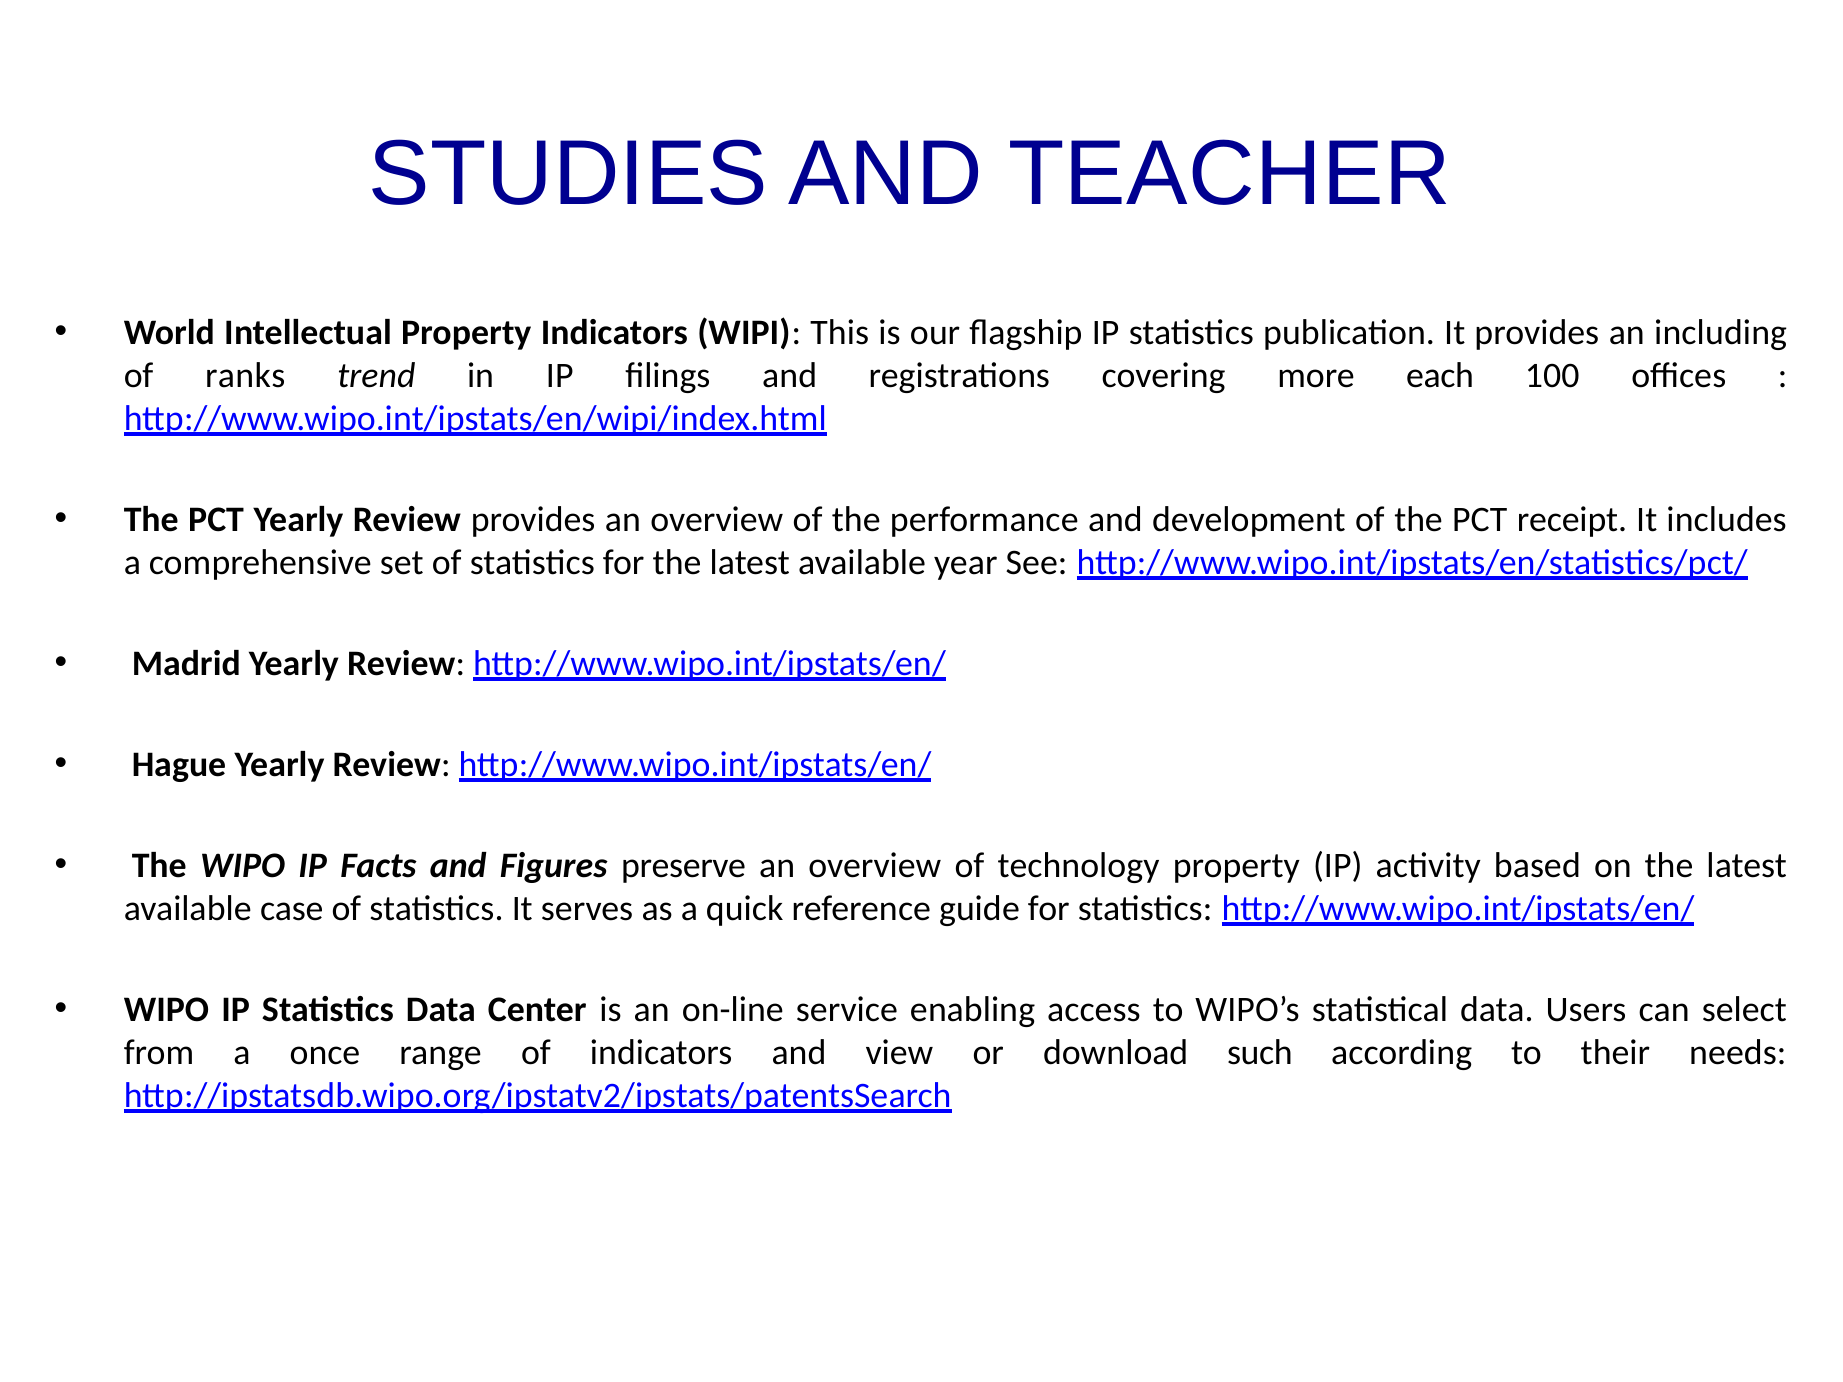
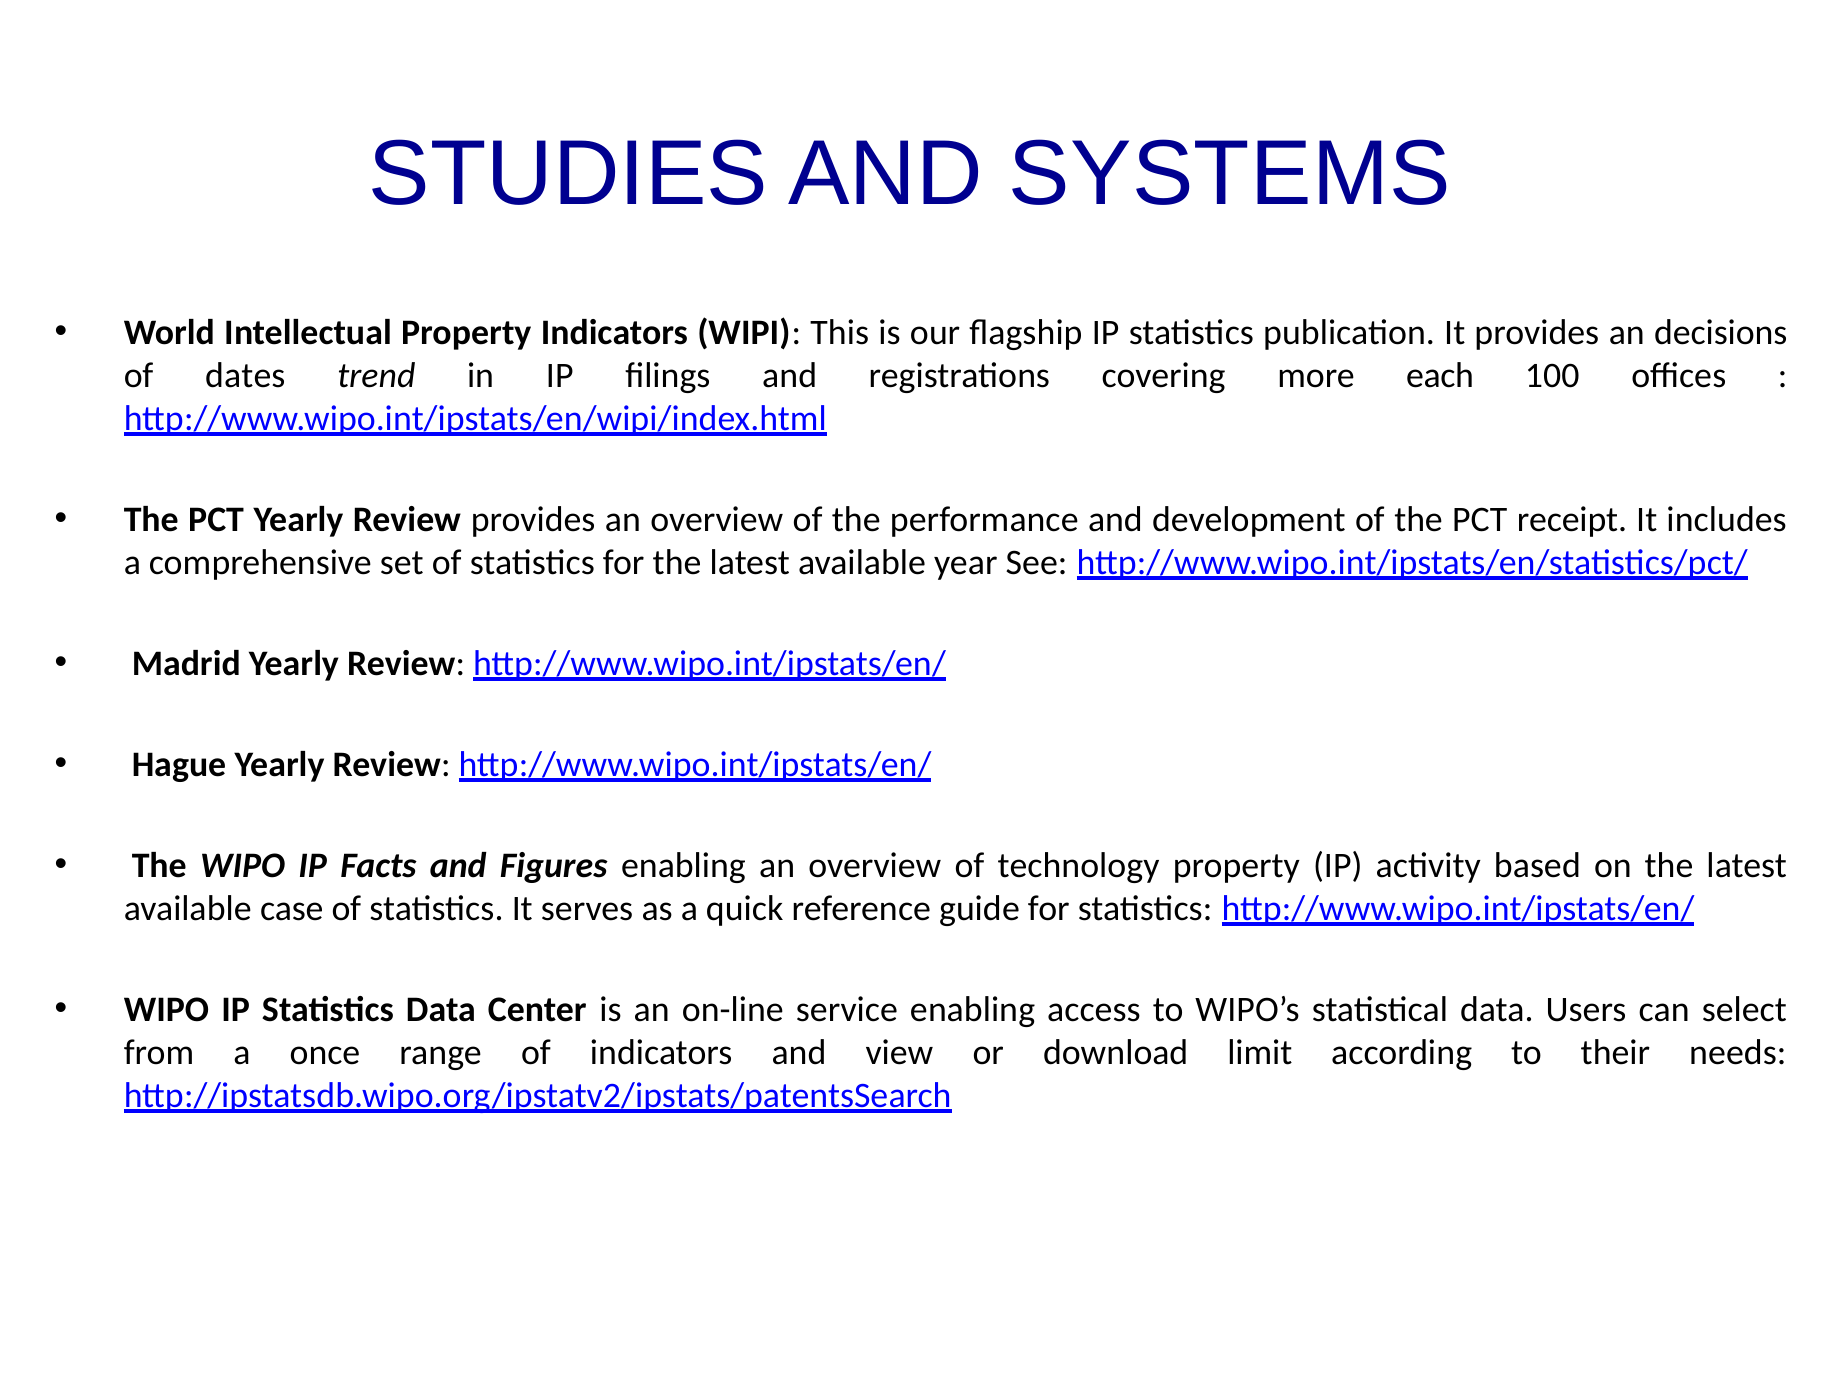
TEACHER: TEACHER -> SYSTEMS (1230, 174)
including: including -> decisions (1721, 332)
ranks: ranks -> dates (245, 375)
Figures preserve: preserve -> enabling (683, 866)
such: such -> limit (1260, 1053)
